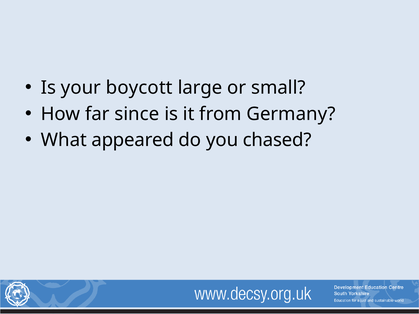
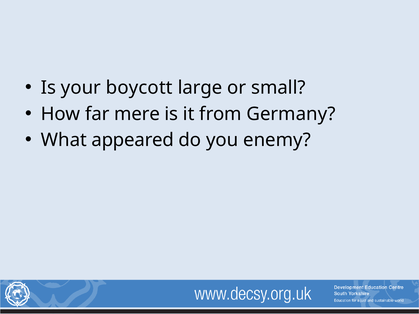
since: since -> mere (137, 114)
chased: chased -> enemy (277, 140)
